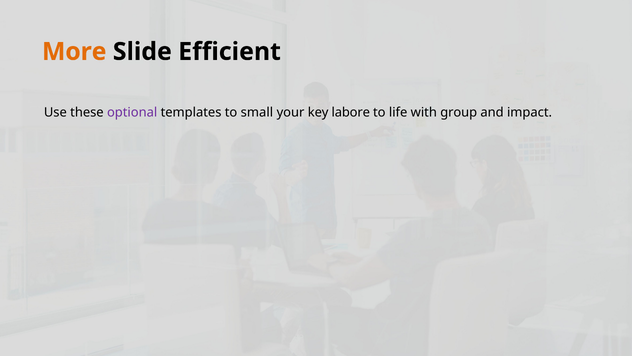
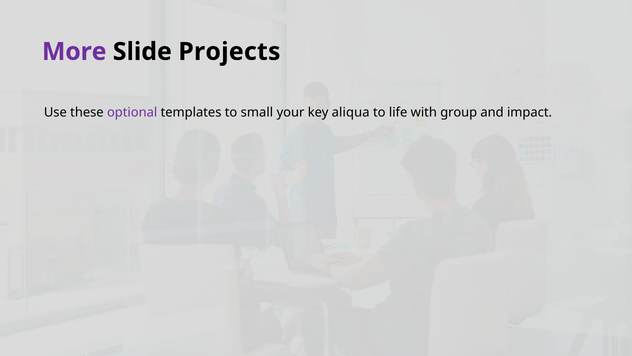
More colour: orange -> purple (74, 52)
Efficient: Efficient -> Projects (229, 52)
labore: labore -> aliqua (351, 112)
